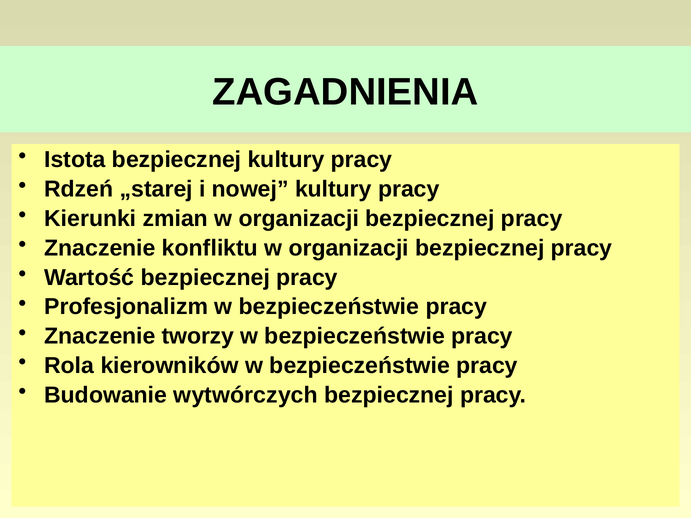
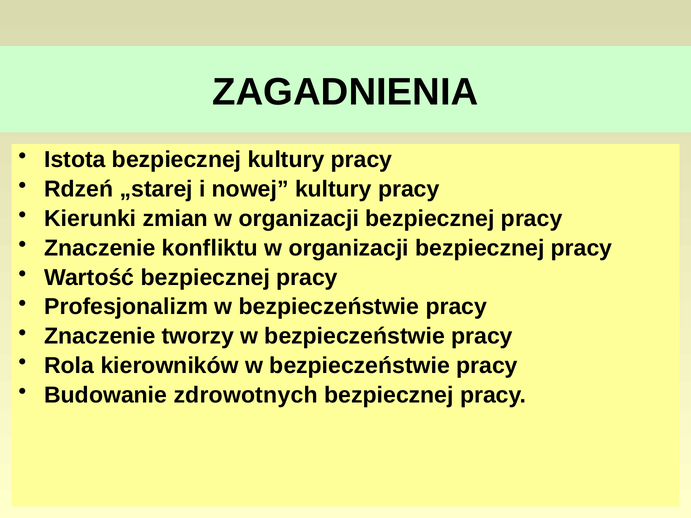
wytwórczych: wytwórczych -> zdrowotnych (246, 395)
